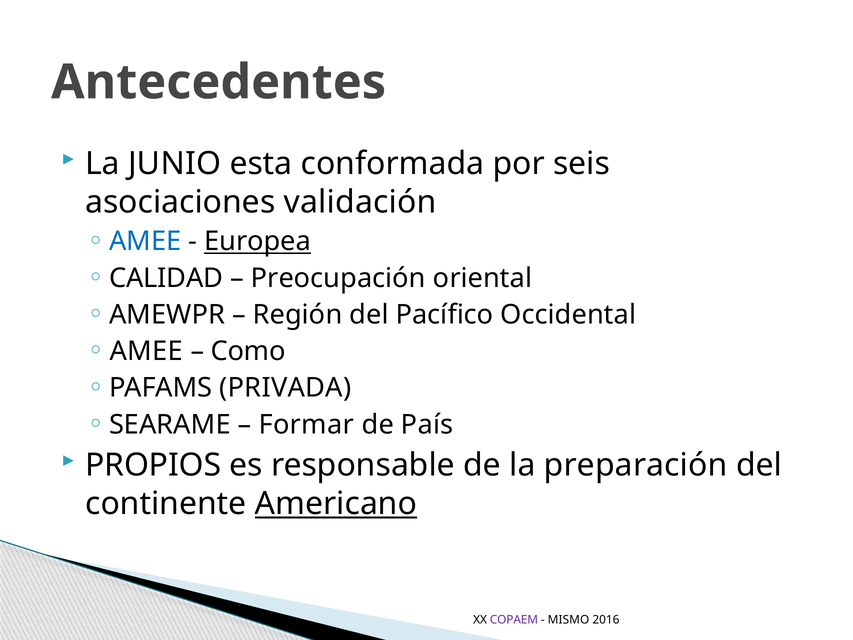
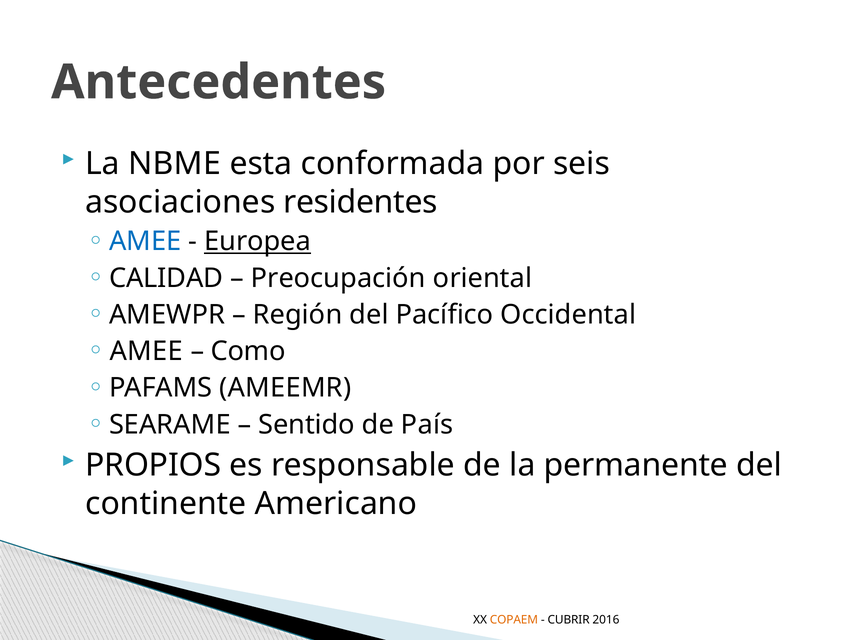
JUNIO: JUNIO -> NBME (175, 164)
validación: validación -> residentes (360, 202)
PRIVADA: PRIVADA -> AMEEMR (285, 388)
Formar: Formar -> Sentido (307, 424)
preparación: preparación -> permanente (636, 465)
Americano underline: present -> none (336, 503)
COPAEM colour: purple -> orange (514, 619)
MISMO: MISMO -> CUBRIR (569, 619)
